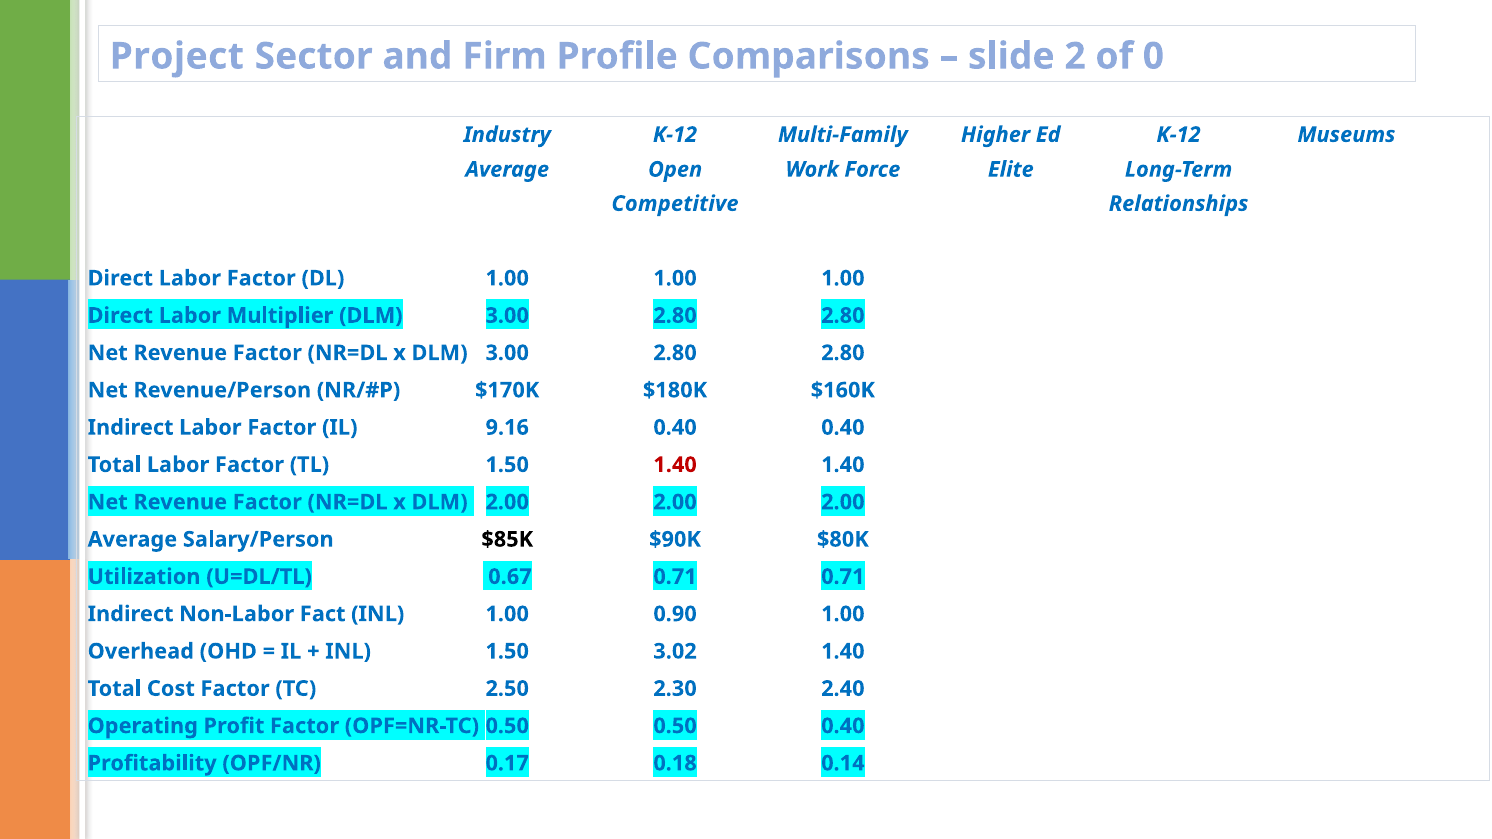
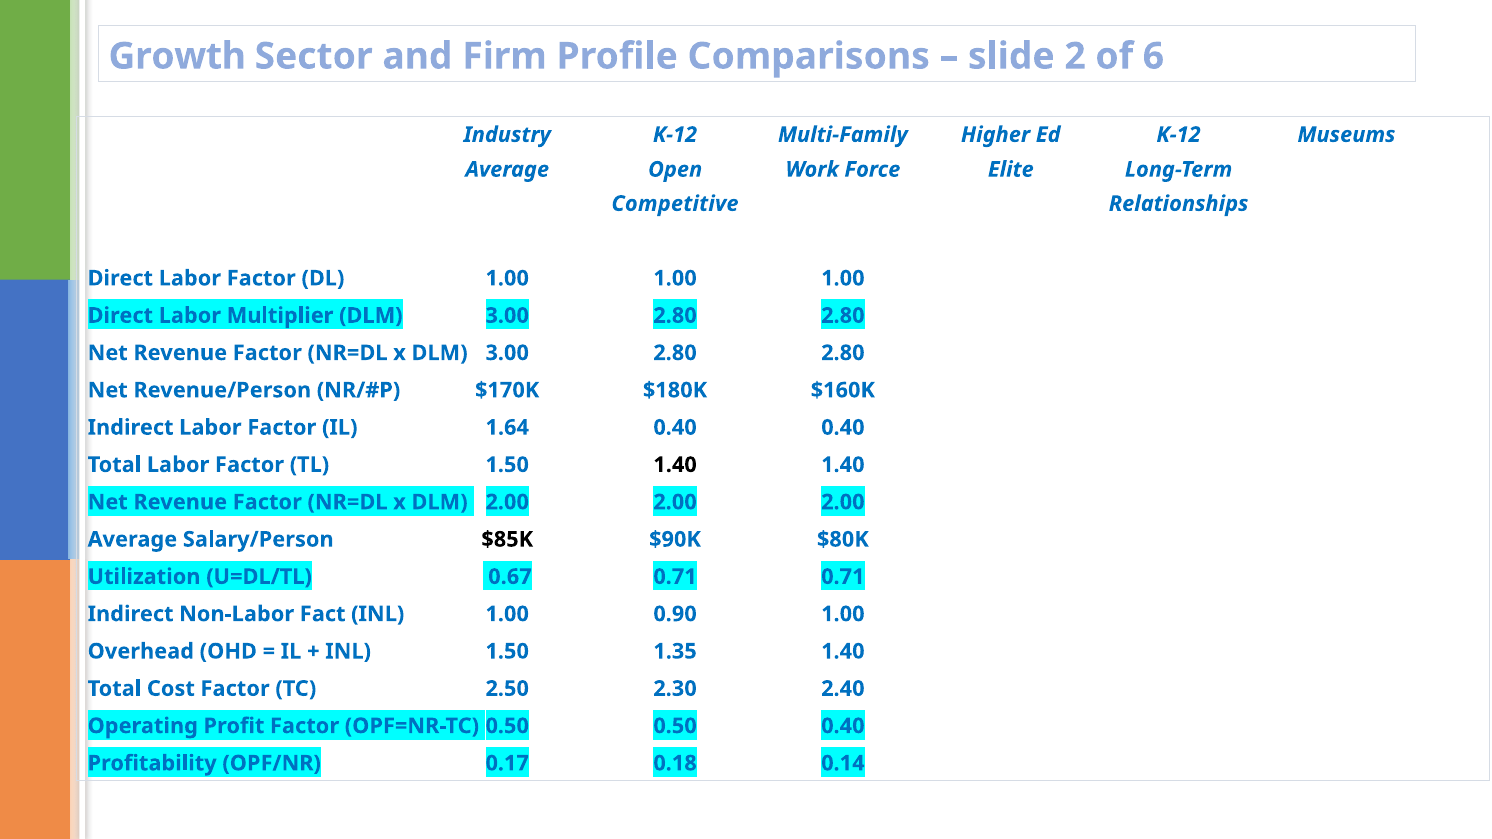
Project: Project -> Growth (177, 56)
0: 0 -> 6 (1153, 56)
9.16: 9.16 -> 1.64 (507, 428)
1.40 colour: red -> black (675, 465)
3.02: 3.02 -> 1.35 (675, 652)
